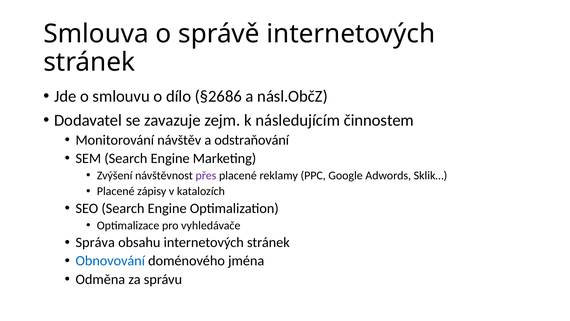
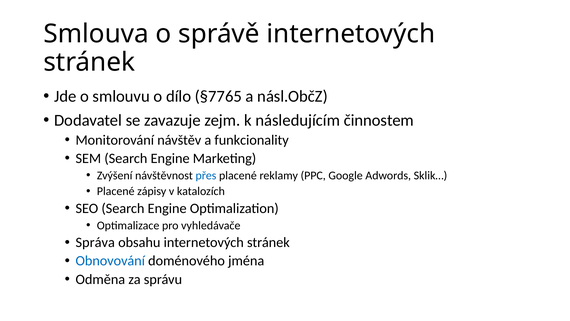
§2686: §2686 -> §7765 (218, 96)
odstraňování: odstraňování -> funkcionality (252, 140)
přes colour: purple -> blue (206, 175)
